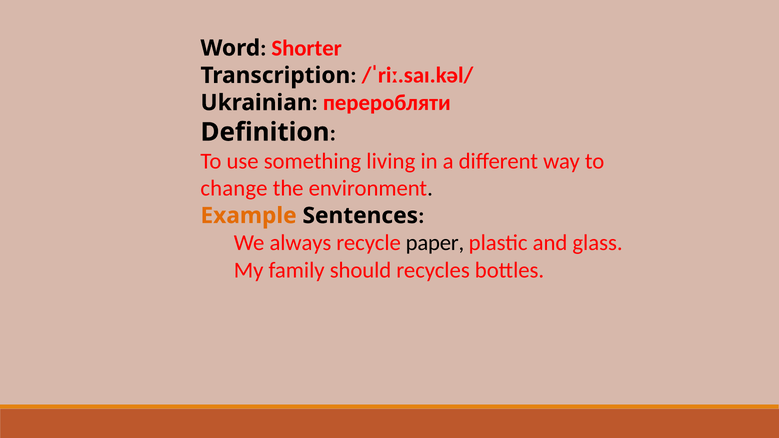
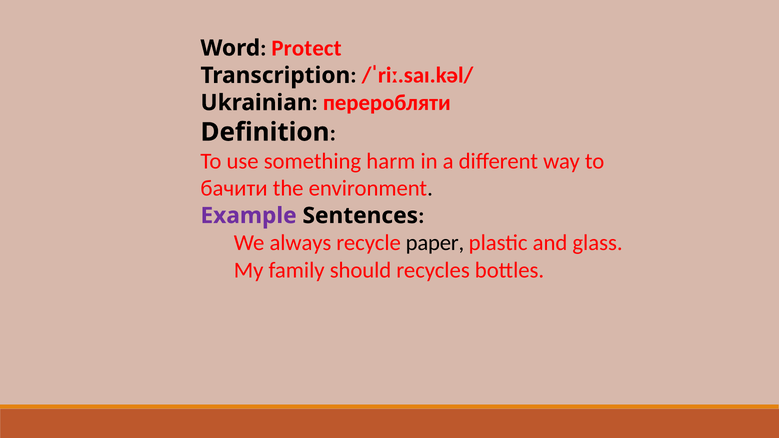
Shorter: Shorter -> Protect (306, 48)
living: living -> harm (391, 161)
change: change -> бачити (234, 188)
Example colour: orange -> purple (249, 216)
